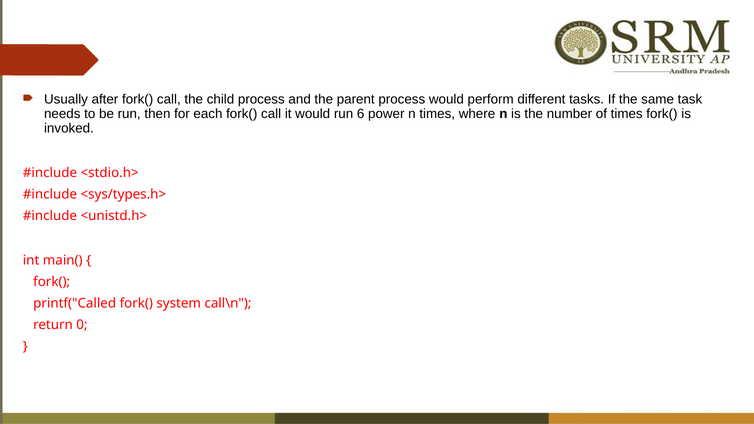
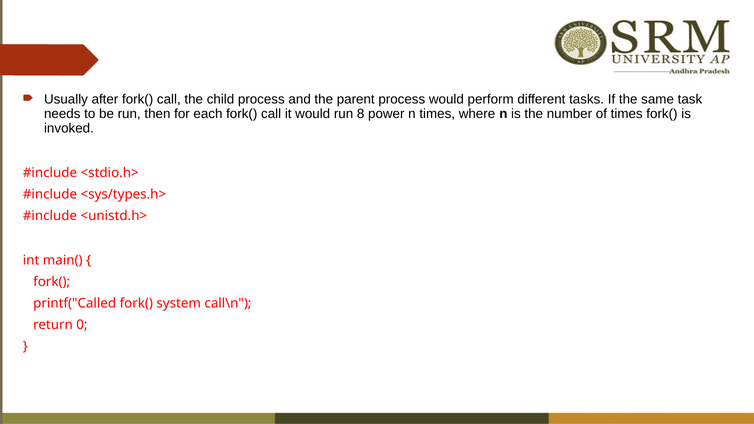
6: 6 -> 8 (361, 114)
